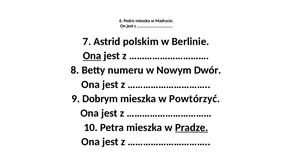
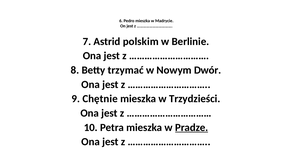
Ona underline: present -> none (92, 56)
numeru: numeru -> trzymać (126, 70)
Dobrym: Dobrym -> Chętnie (100, 98)
Powtórzyć: Powtórzyć -> Trzydzieści (195, 98)
